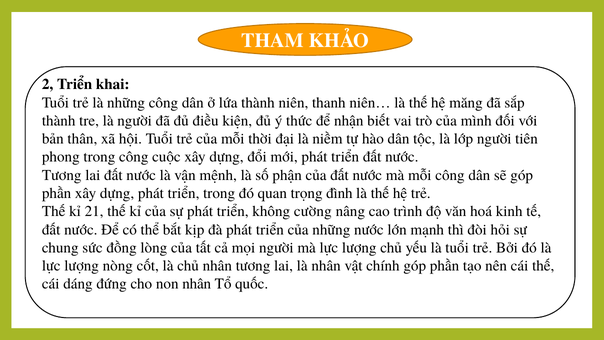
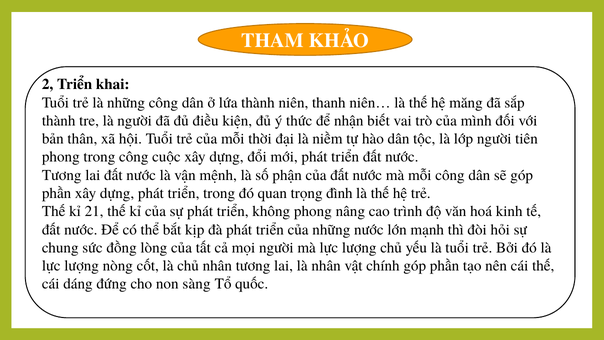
không cường: cường -> phong (313, 211)
non nhân: nhân -> sàng (197, 284)
